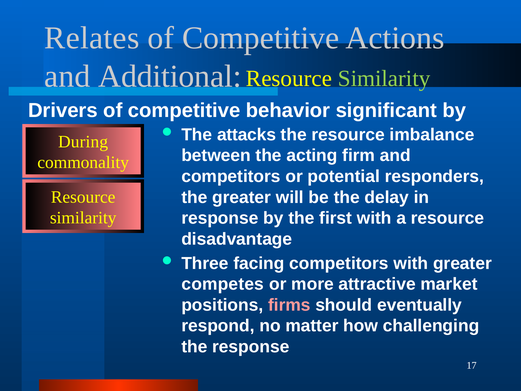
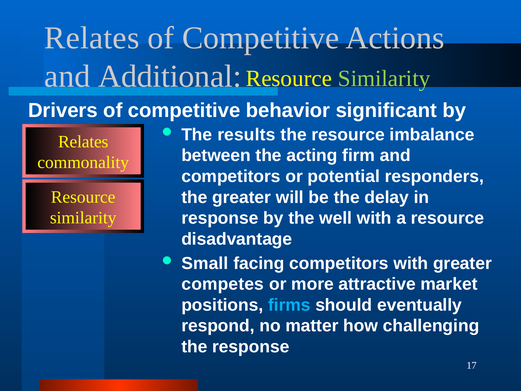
attacks: attacks -> results (246, 135)
During: During -> Relates (83, 142)
first: first -> well (336, 218)
Three: Three -> Small (205, 263)
firms colour: pink -> light blue (289, 305)
